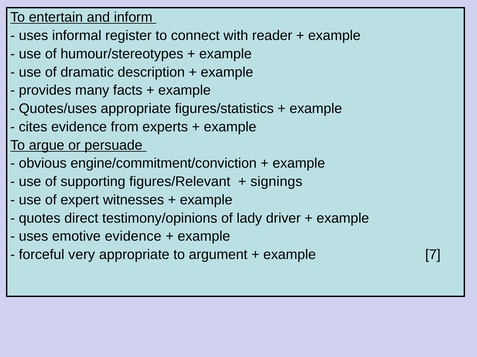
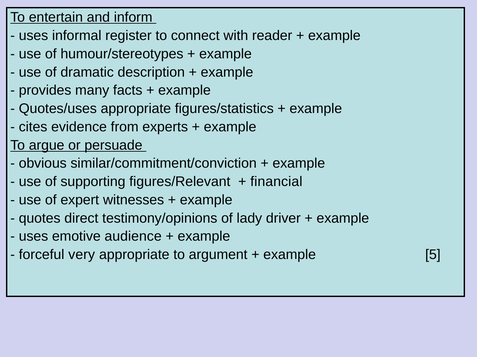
engine/commitment/conviction: engine/commitment/conviction -> similar/commitment/conviction (164, 164)
signings: signings -> financial (276, 182)
emotive evidence: evidence -> audience (133, 237)
7: 7 -> 5 (433, 255)
